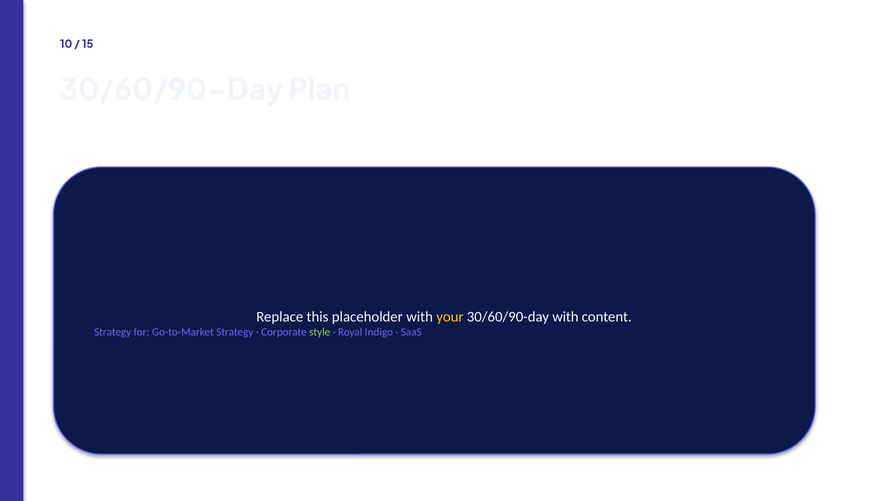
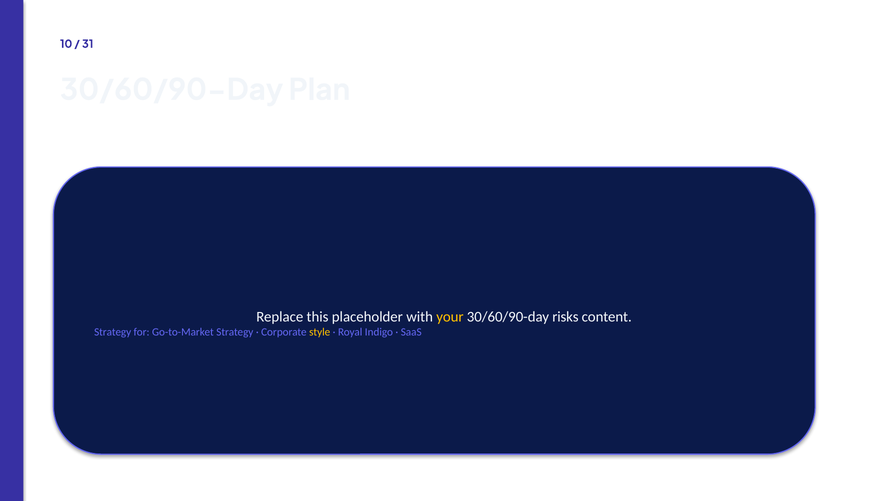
15: 15 -> 31 (88, 44)
30/60/90-day with: with -> risks (565, 317)
style colour: light green -> yellow (320, 332)
